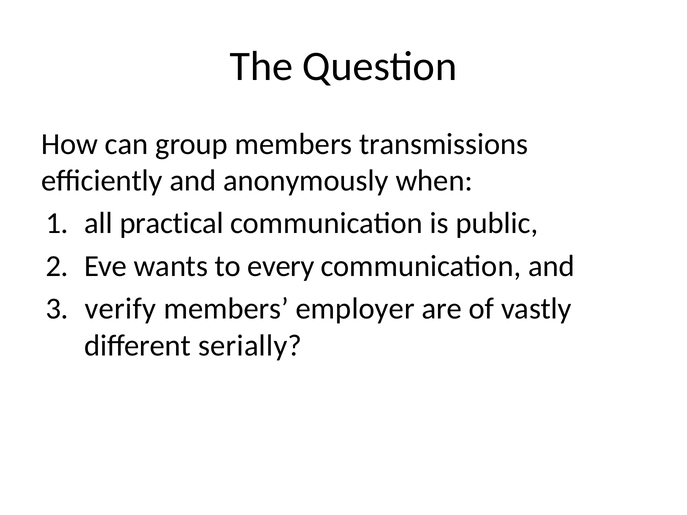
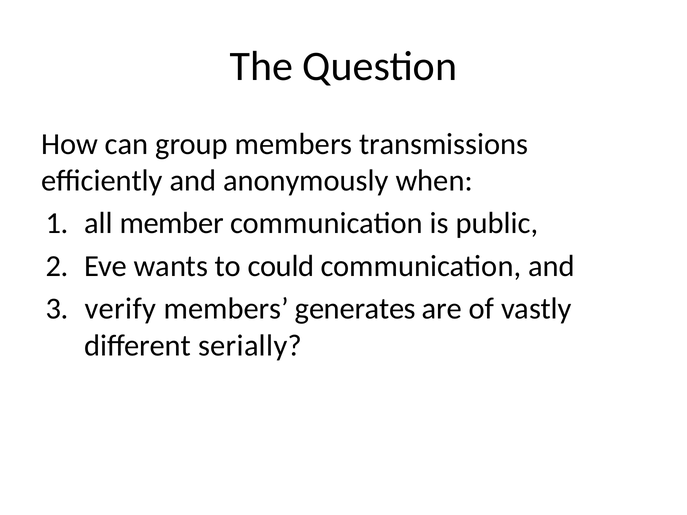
practical: practical -> member (172, 224)
every: every -> could (281, 266)
employer: employer -> generates (355, 309)
